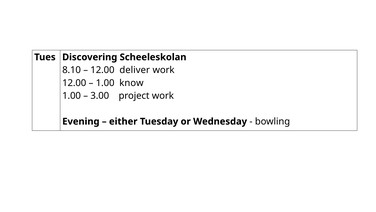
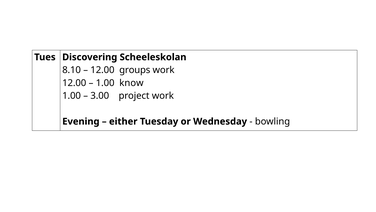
deliver: deliver -> groups (135, 70)
